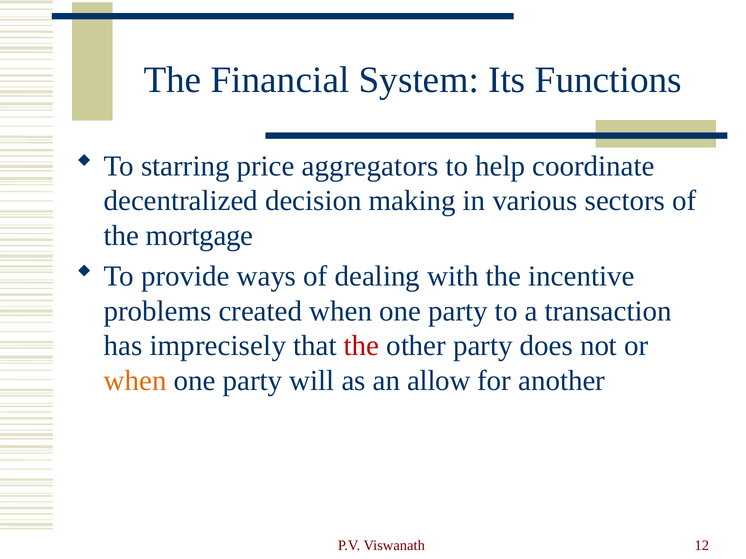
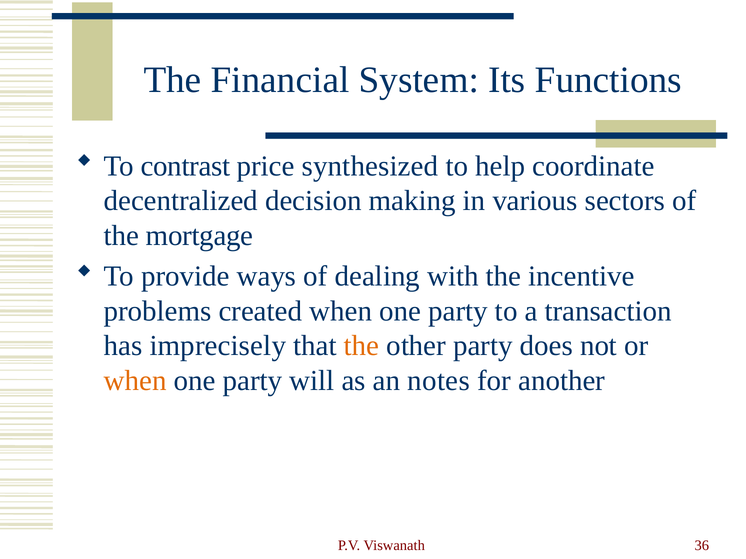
starring: starring -> contrast (186, 166)
aggregators: aggregators -> synthesized (370, 166)
the colour: red -> orange (362, 346)
allow: allow -> notes (439, 381)
12: 12 -> 36 (702, 546)
